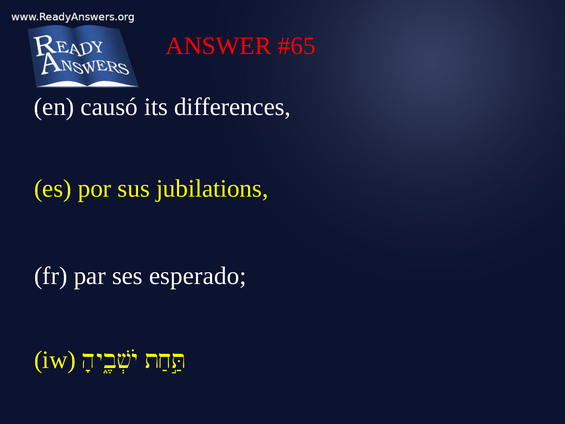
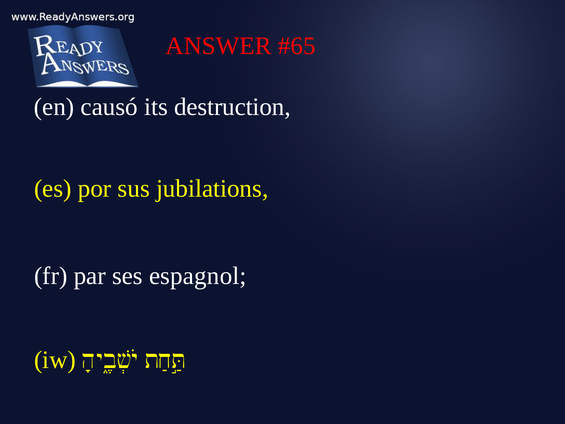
differences: differences -> destruction (232, 107)
esperado: esperado -> espagnol (198, 276)
